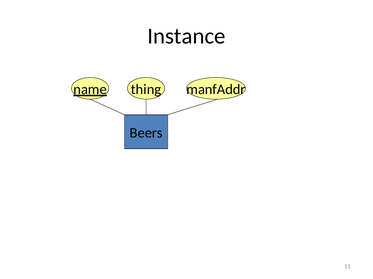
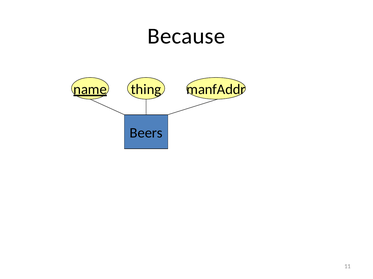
Instance: Instance -> Because (186, 36)
